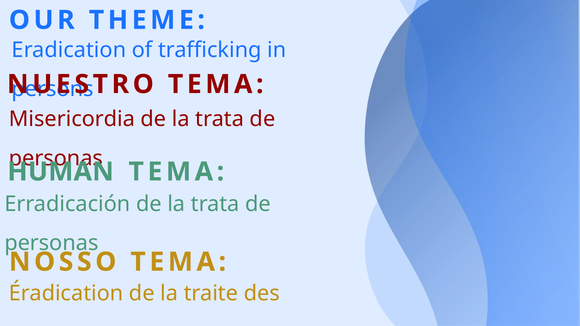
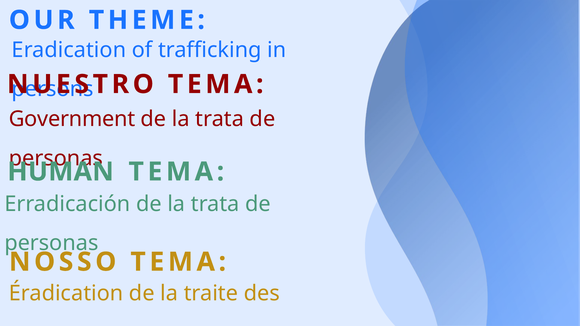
Misericordia: Misericordia -> Government (72, 119)
